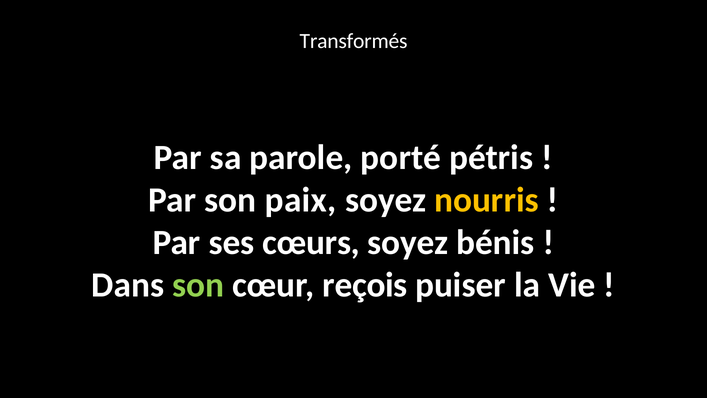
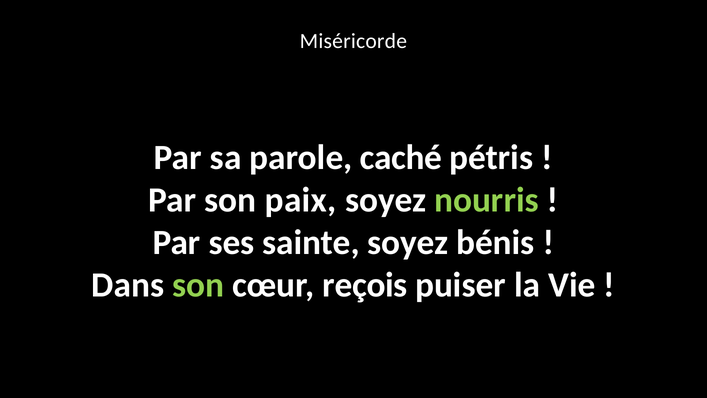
Transformés: Transformés -> Miséricorde (353, 41)
porté: porté -> caché (401, 158)
nourris colour: yellow -> light green (486, 200)
cœurs: cœurs -> sainte (311, 242)
